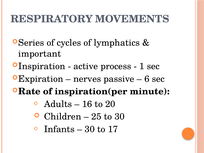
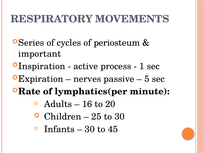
lymphatics: lymphatics -> periosteum (117, 43)
6: 6 -> 5 (147, 79)
inspiration(per: inspiration(per -> lymphatics(per (91, 91)
17: 17 -> 45 (113, 129)
